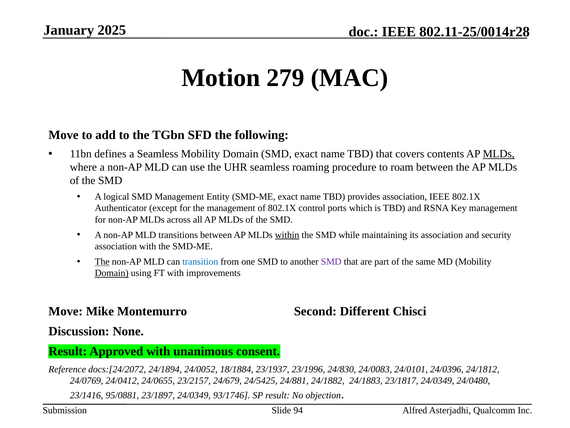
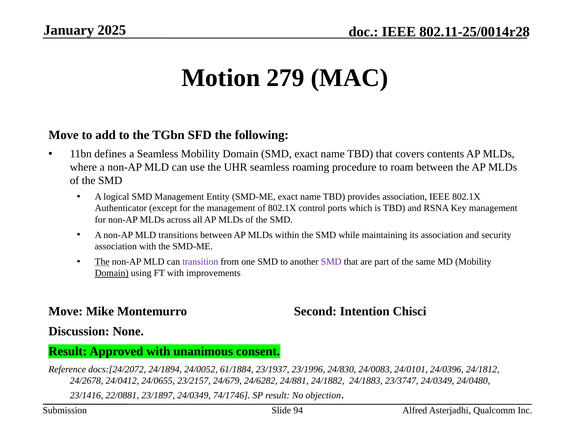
MLDs underline: present -> none (499, 154)
within underline: present -> none (287, 235)
transition colour: blue -> purple (200, 261)
Different: Different -> Intention (365, 311)
18/1884: 18/1884 -> 61/1884 (237, 369)
24/0769: 24/0769 -> 24/2678 (87, 380)
24/5425: 24/5425 -> 24/6282 (261, 380)
23/1817: 23/1817 -> 23/3747 (402, 380)
95/0881: 95/0881 -> 22/0881 (122, 395)
93/1746: 93/1746 -> 74/1746 (232, 395)
